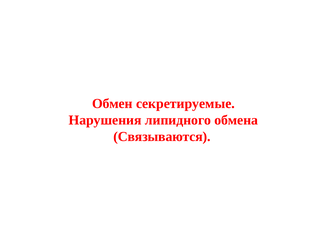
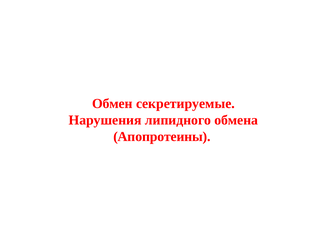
Связываются: Связываются -> Апопротеины (162, 137)
